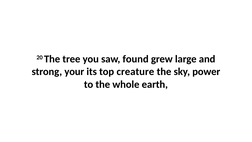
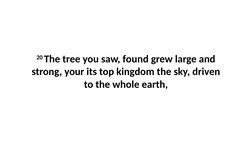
creature: creature -> kingdom (135, 72)
power: power -> driven (206, 72)
